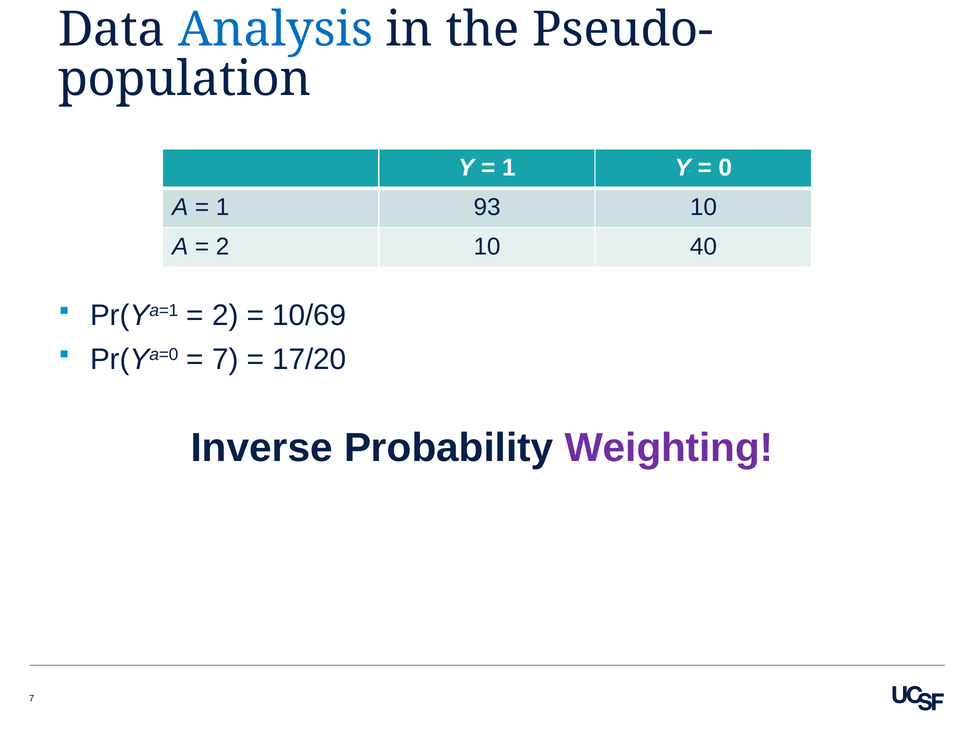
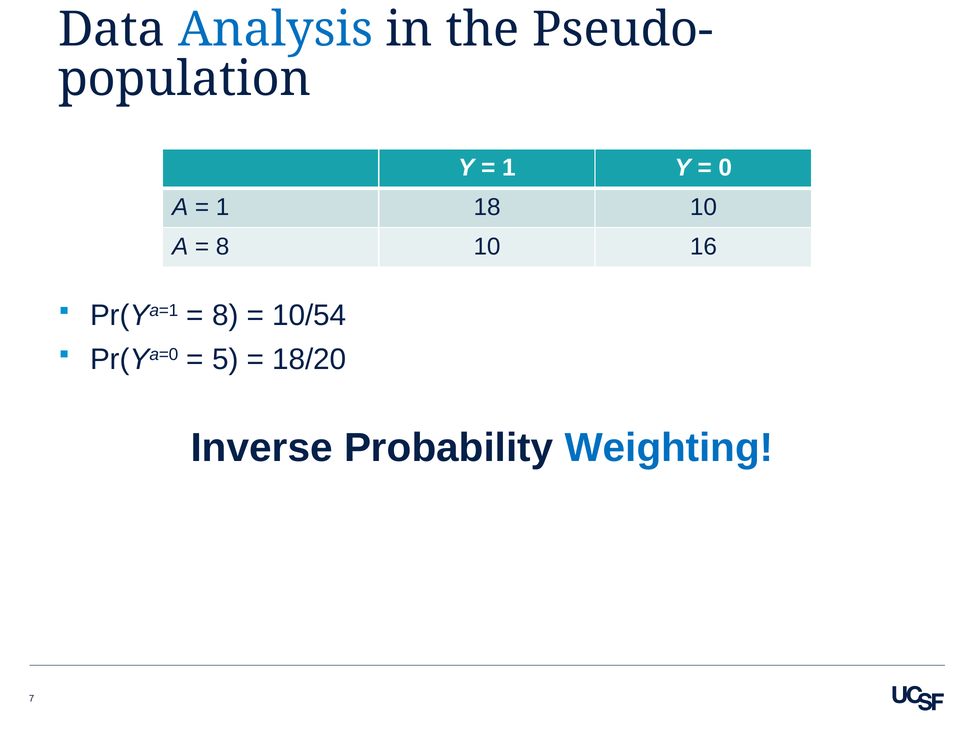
93: 93 -> 18 (487, 207)
2: 2 -> 8 (223, 247)
40: 40 -> 16 (703, 247)
2: 2 -> 8 (225, 316)
10/69: 10/69 -> 10/54 (309, 316)
7: 7 -> 5 (225, 360)
17/20: 17/20 -> 18/20 (309, 360)
Weighting colour: purple -> blue (669, 448)
